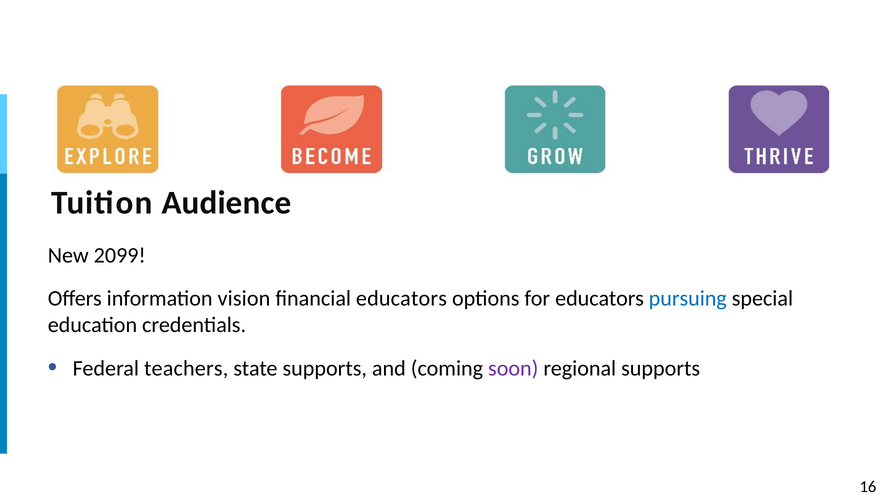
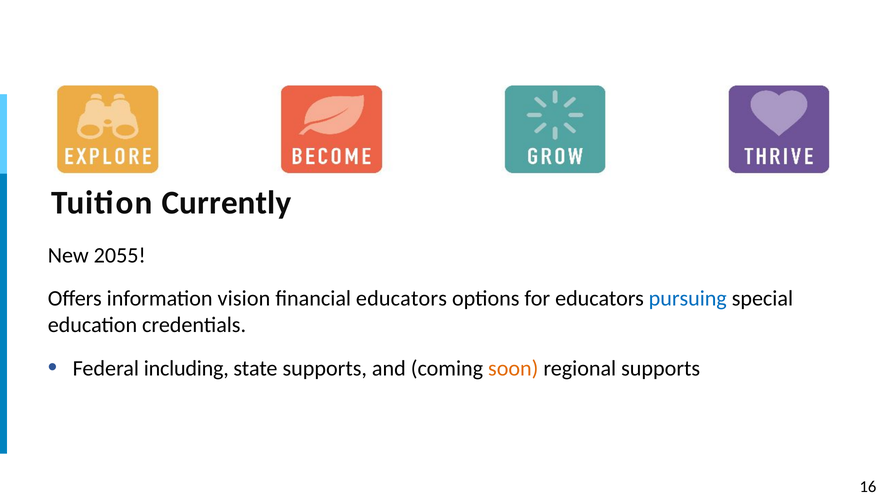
Audience: Audience -> Currently (226, 203)
2099: 2099 -> 2055 (120, 255)
teachers: teachers -> including (186, 368)
soon colour: purple -> orange (513, 368)
